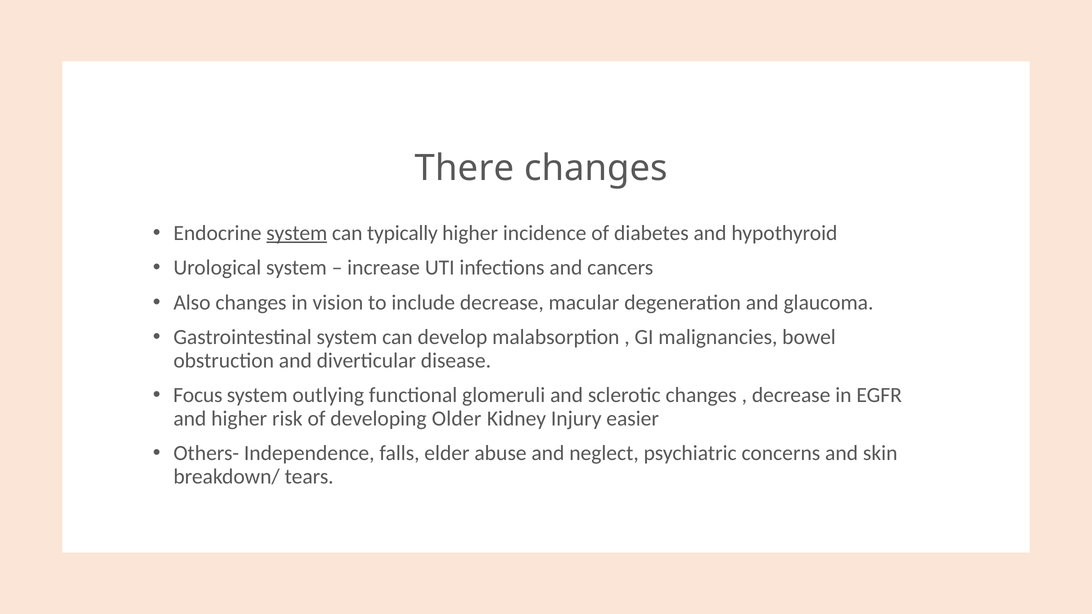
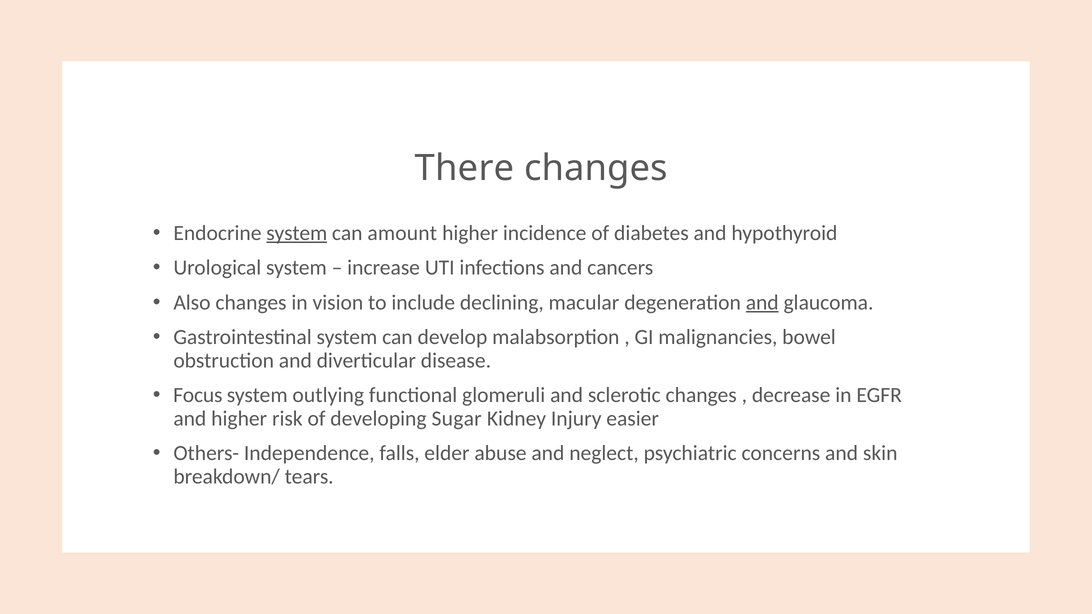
typically: typically -> amount (402, 233)
include decrease: decrease -> declining (502, 303)
and underline: none -> present (762, 303)
Older: Older -> Sugar (457, 419)
